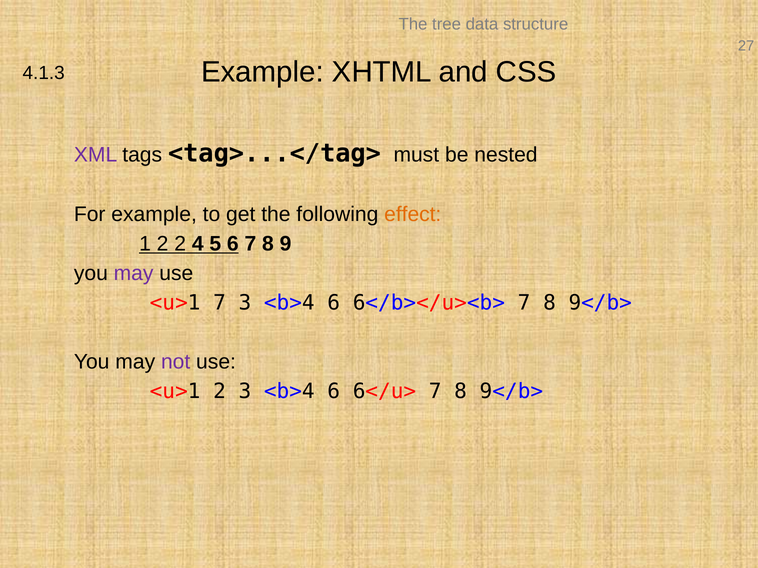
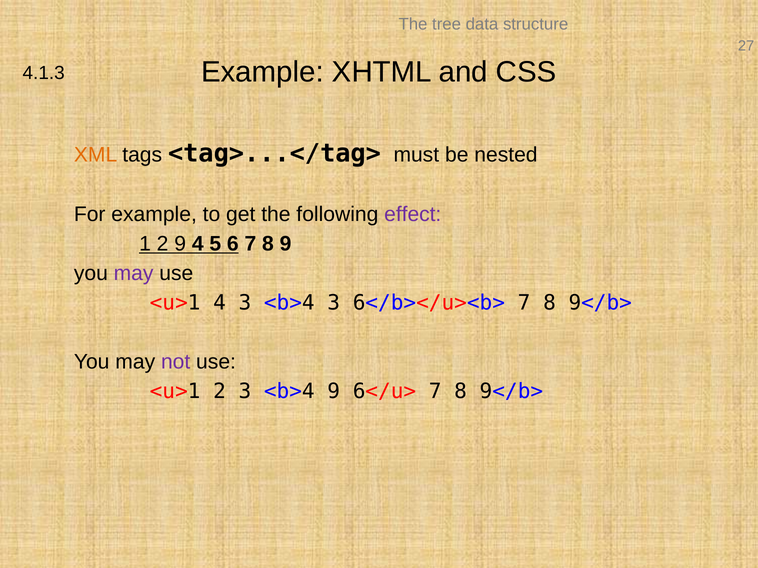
XML colour: purple -> orange (96, 155)
effect colour: orange -> purple (413, 215)
2 2: 2 -> 9 (180, 244)
<u>1 7: 7 -> 4 (219, 303)
6: 6 -> 3 (334, 303)
2 3 <b>4 6: 6 -> 9 (334, 391)
